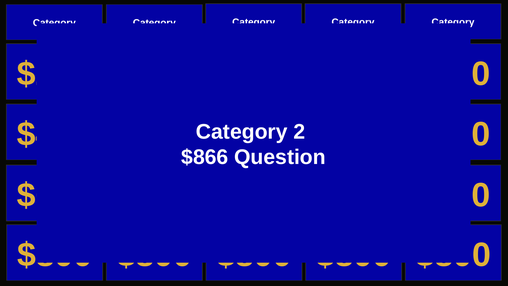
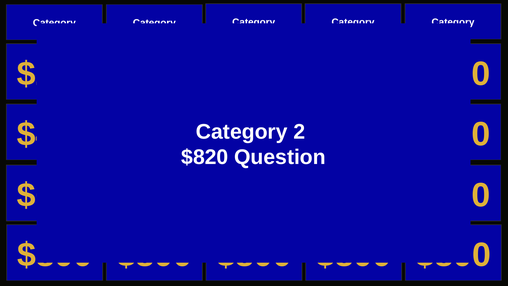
$866: $866 -> $820 (205, 157)
